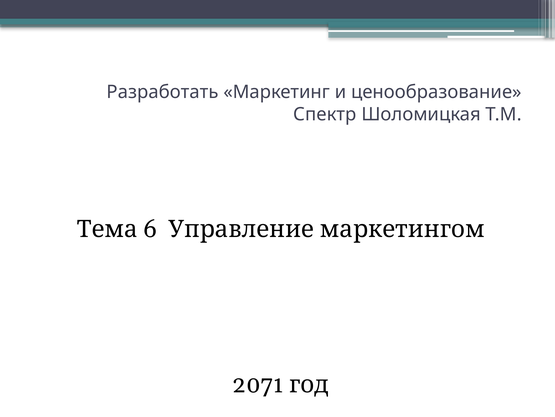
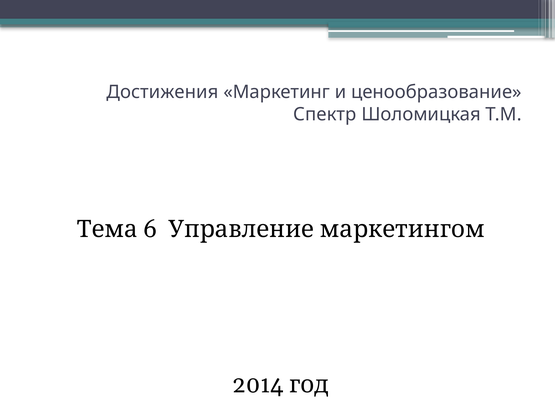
Разработать: Разработать -> Достижения (162, 92)
2071: 2071 -> 2014 (258, 384)
